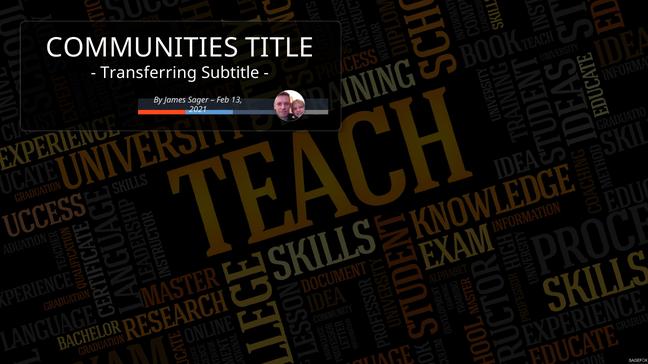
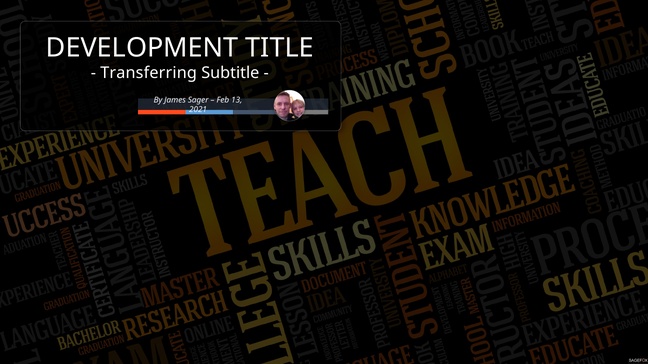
COMMUNITIES: COMMUNITIES -> DEVELOPMENT (142, 48)
